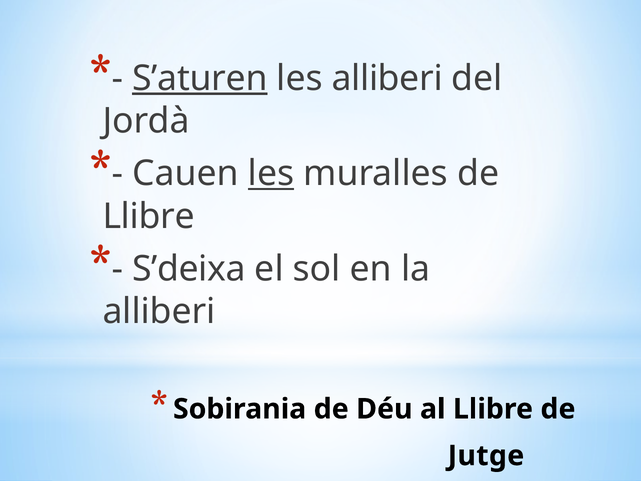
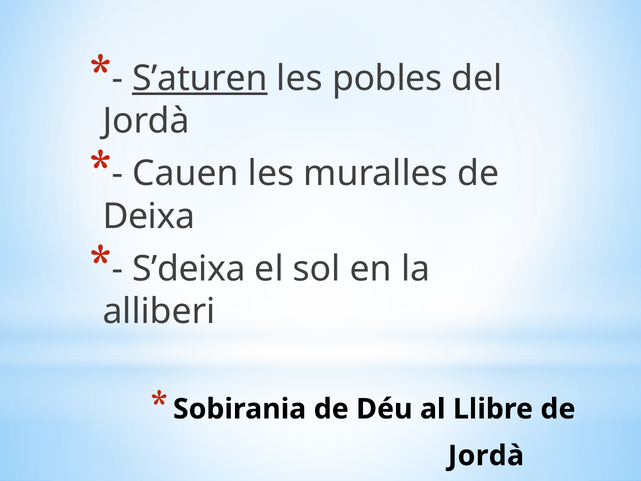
les alliberi: alliberi -> pobles (387, 78)
les underline: present -> none (271, 174)
Llibre: Llibre -> Deixa (149, 216)
Jutge: Jutge -> Jordà (486, 455)
